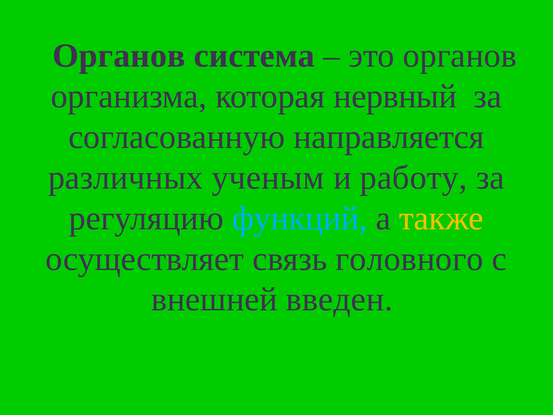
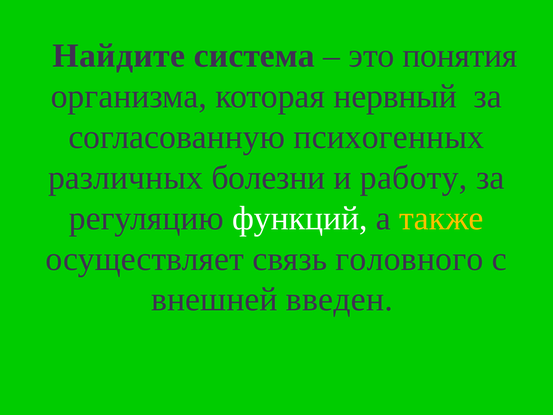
Органов: Органов -> Найдите (119, 56)
это органов: органов -> понятия (460, 56)
направляется: направляется -> психогенных (389, 137)
ученым: ученым -> болезни (268, 178)
функций colour: light blue -> white (300, 218)
